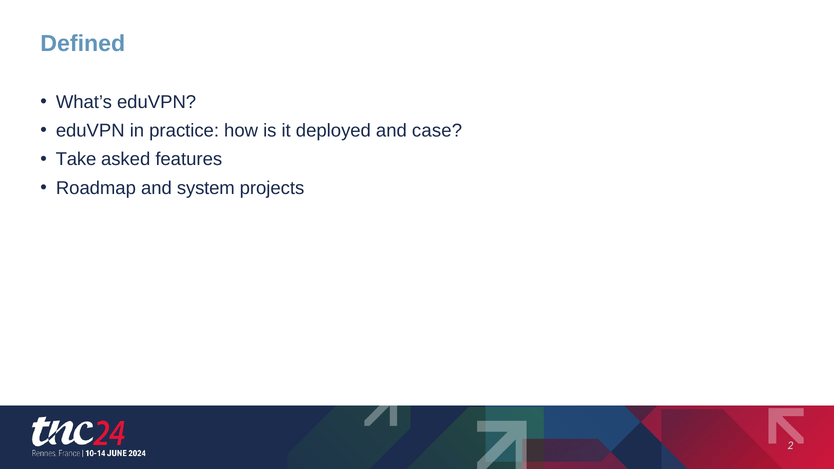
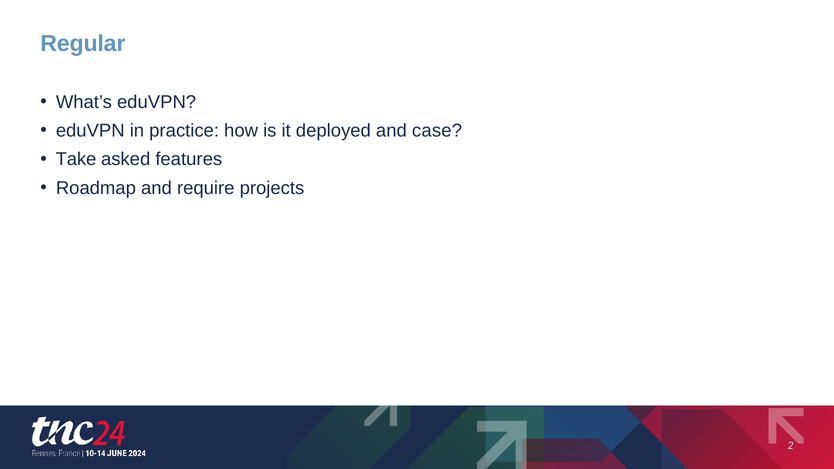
Defined: Defined -> Regular (83, 44)
system: system -> require (206, 188)
